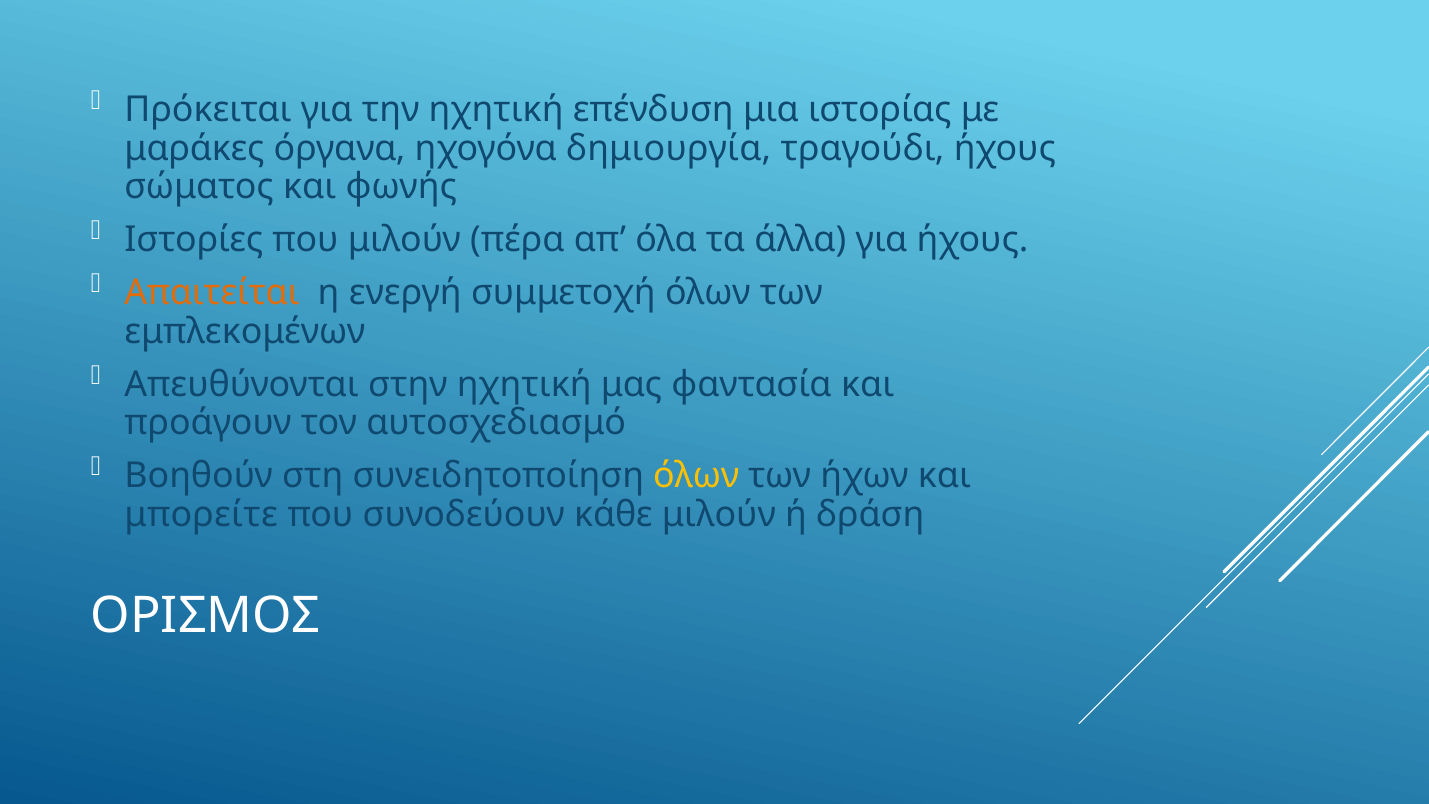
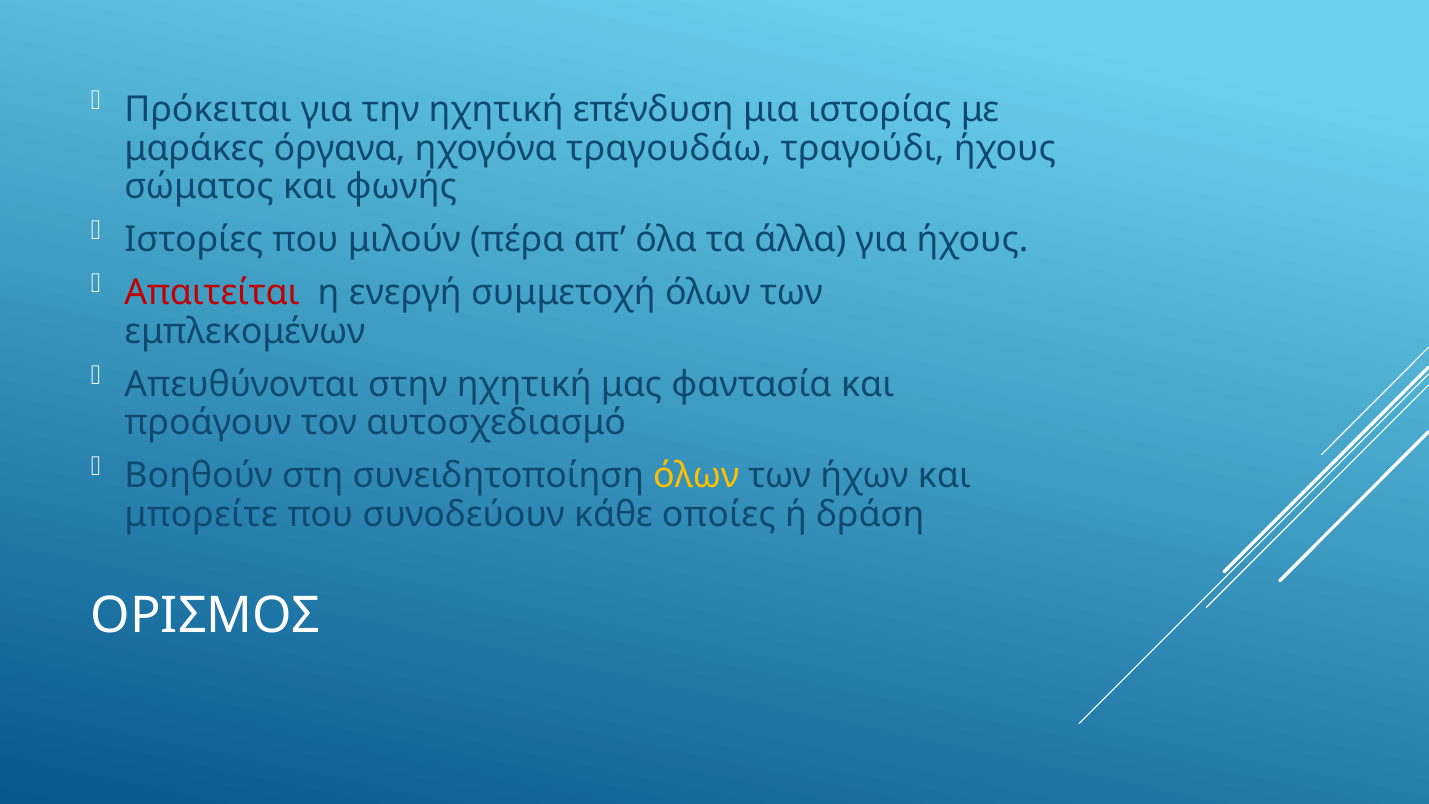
δημιουργία: δημιουργία -> τραγουδάω (669, 148)
Απαιτείται colour: orange -> red (212, 293)
κάθε μιλούν: μιλούν -> οποίες (719, 514)
